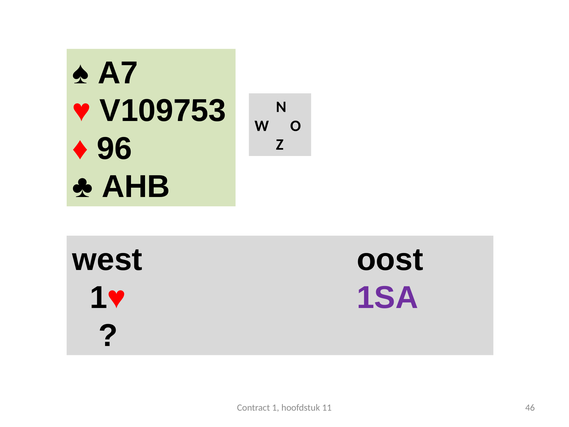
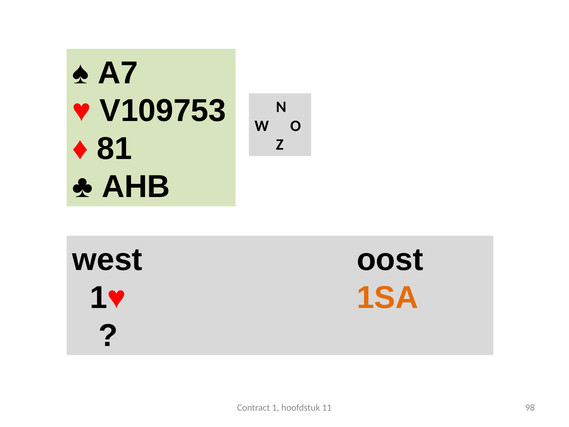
96: 96 -> 81 (115, 149)
1SA colour: purple -> orange (387, 298)
46: 46 -> 98 (530, 407)
